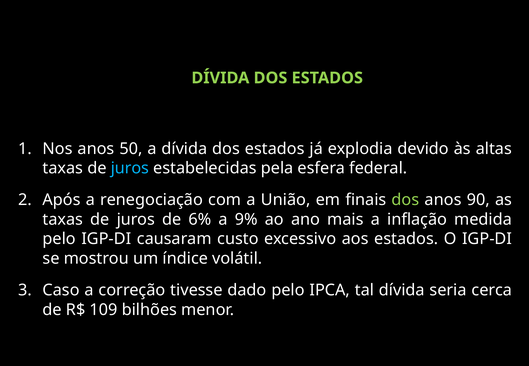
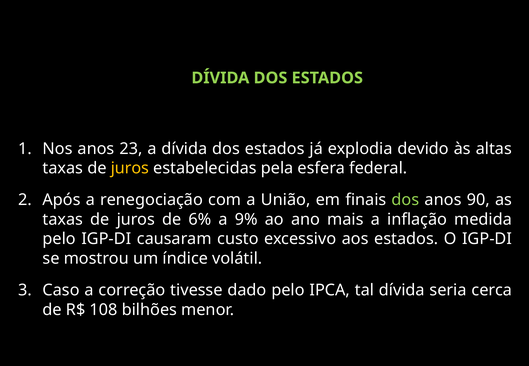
50: 50 -> 23 (131, 149)
juros colour: light blue -> yellow (130, 168)
109: 109 -> 108 (104, 310)
